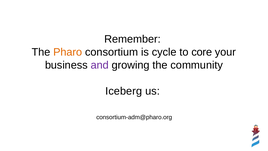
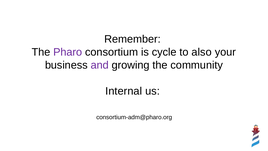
Pharo colour: orange -> purple (68, 52)
core: core -> also (202, 52)
Iceberg: Iceberg -> Internal (124, 91)
